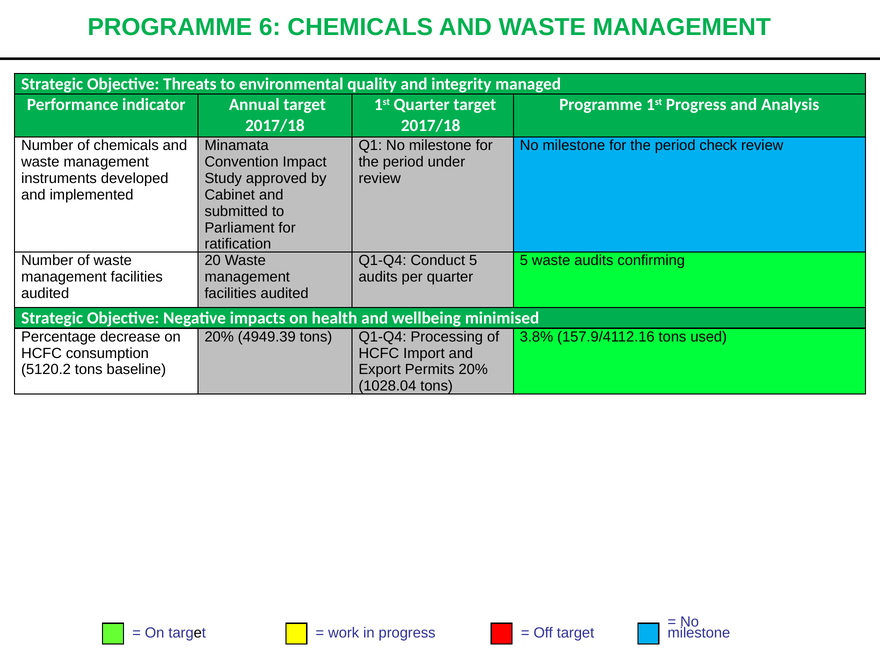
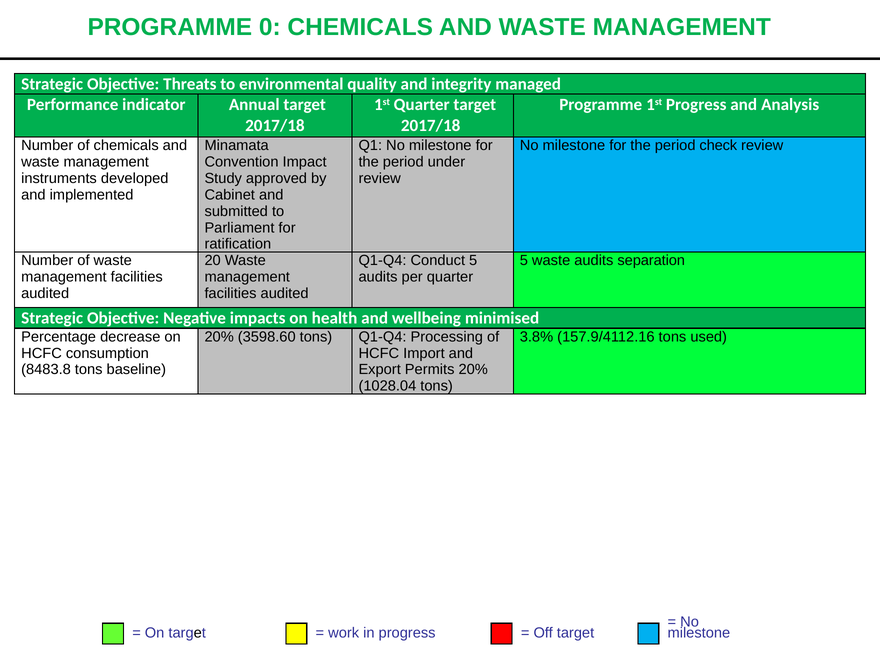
6: 6 -> 0 (270, 27)
confirming: confirming -> separation (651, 261)
4949.39: 4949.39 -> 3598.60 (267, 337)
5120.2: 5120.2 -> 8483.8 (46, 370)
